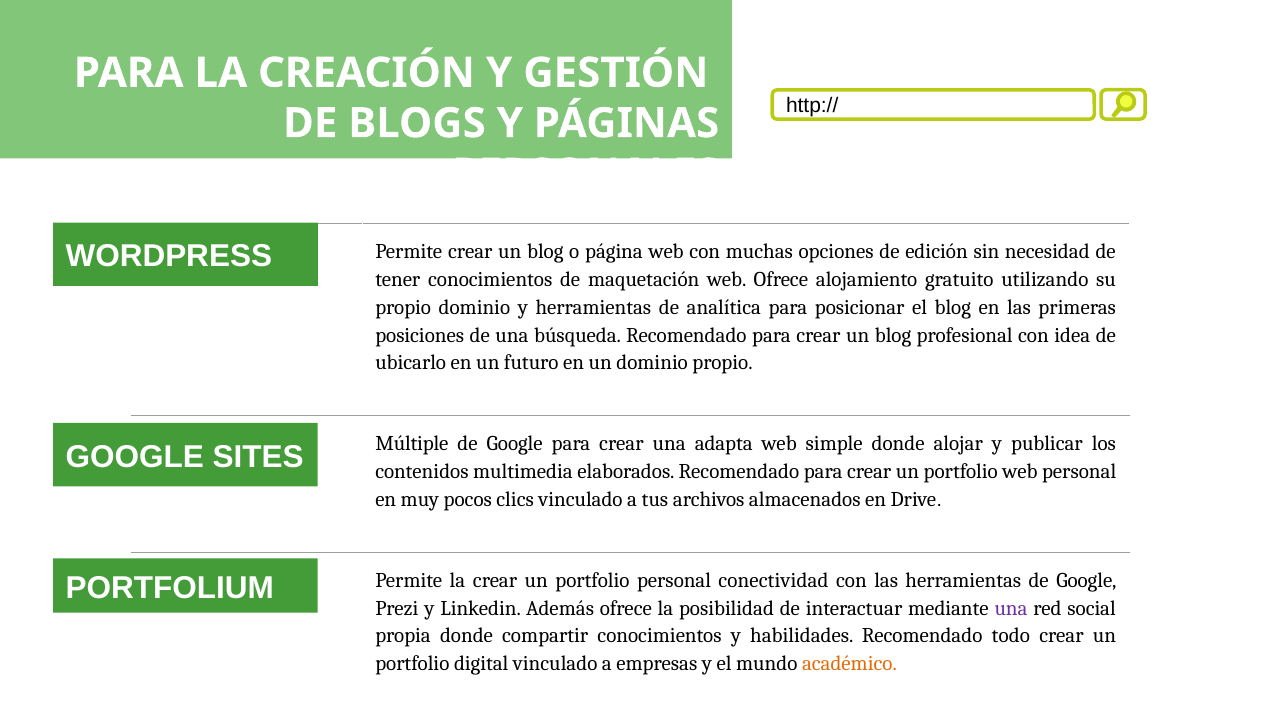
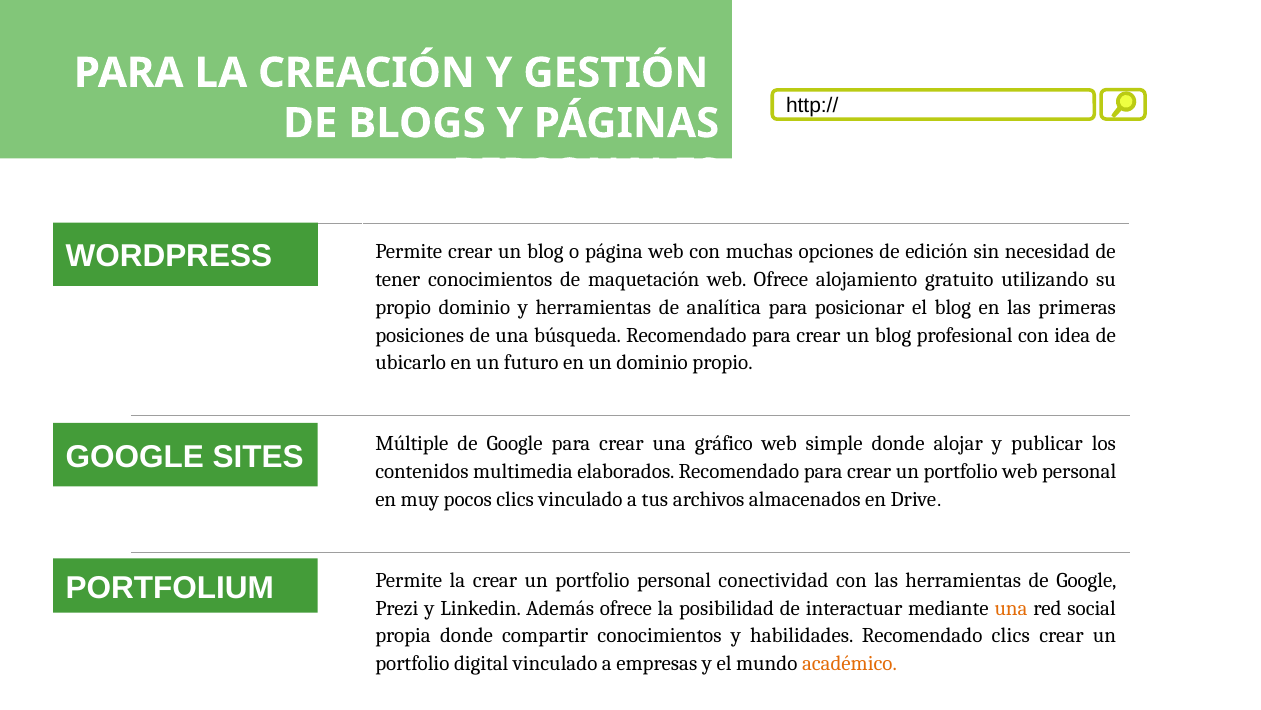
adapta: adapta -> gráfico (724, 443)
una colour: purple -> orange (1011, 608)
Recomendado todo: todo -> clics (1011, 635)
